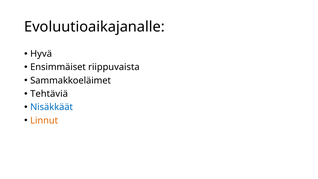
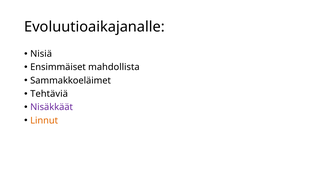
Hyvä: Hyvä -> Nisiä (41, 54)
riippuvaista: riippuvaista -> mahdollista (114, 67)
Nisäkkäät colour: blue -> purple (52, 107)
